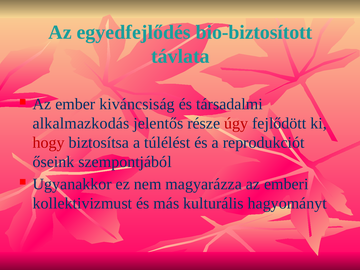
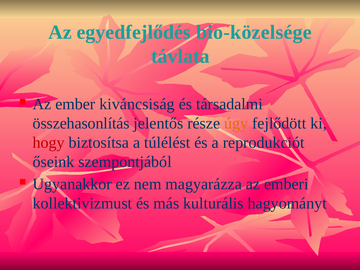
bio-biztosított: bio-biztosított -> bio-közelsége (254, 32)
alkalmazkodás: alkalmazkodás -> összehasonlítás (81, 123)
úgy colour: red -> orange (236, 123)
